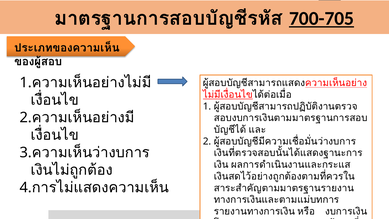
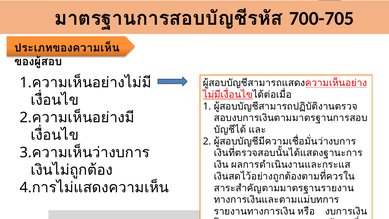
700-705 underline: present -> none (322, 19)
